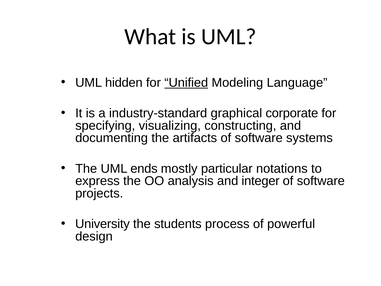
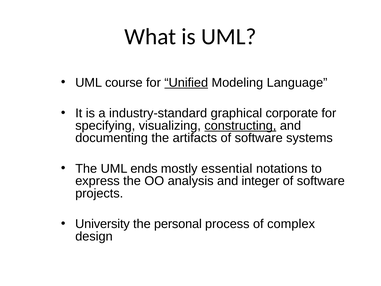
hidden: hidden -> course (124, 83)
constructing underline: none -> present (240, 125)
particular: particular -> essential (227, 168)
students: students -> personal (178, 224)
powerful: powerful -> complex (291, 224)
